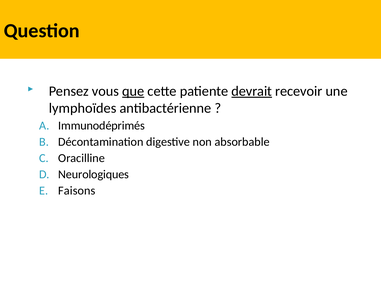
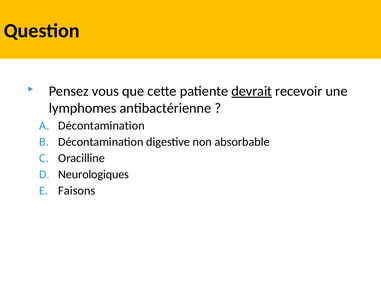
que underline: present -> none (133, 91)
lymphoïdes: lymphoïdes -> lymphomes (83, 108)
Immunodéprimés: Immunodéprimés -> Décontamination (101, 126)
